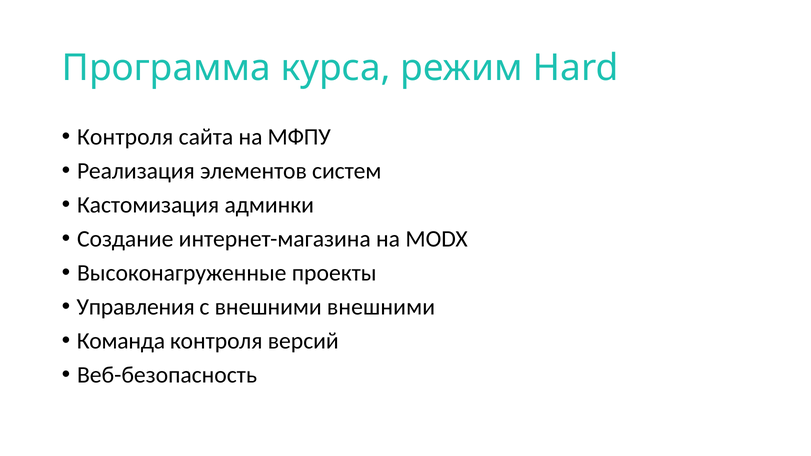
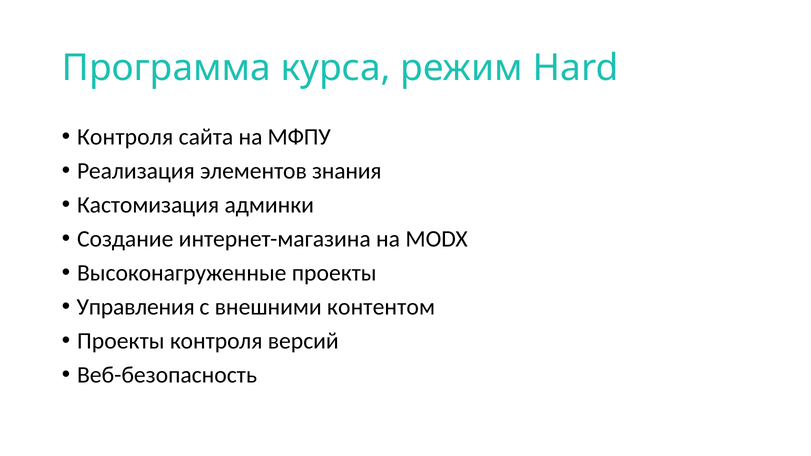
систем: систем -> знания (347, 171)
внешними внешними: внешними -> контентом (381, 307)
Команда: Команда -> Проекты (121, 341)
